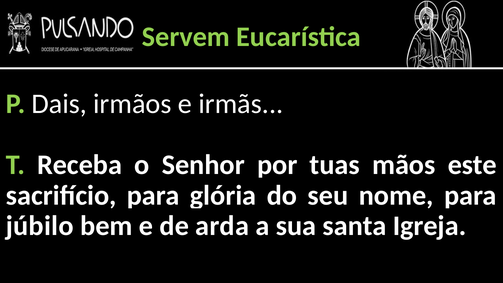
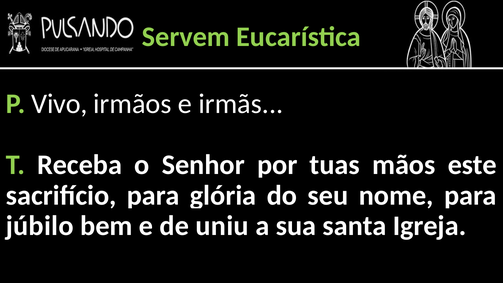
Dais: Dais -> Vivo (59, 104)
arda: arda -> uniu (222, 226)
